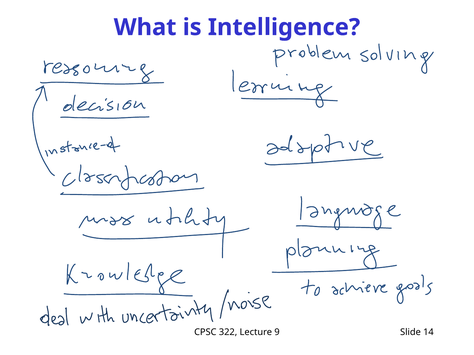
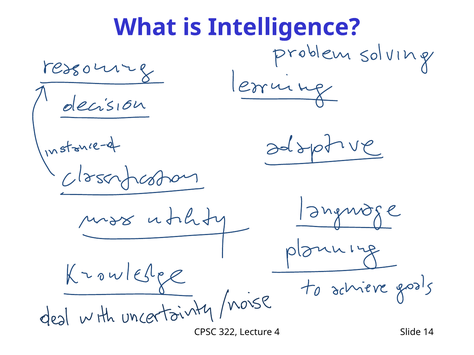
9: 9 -> 4 (277, 332)
